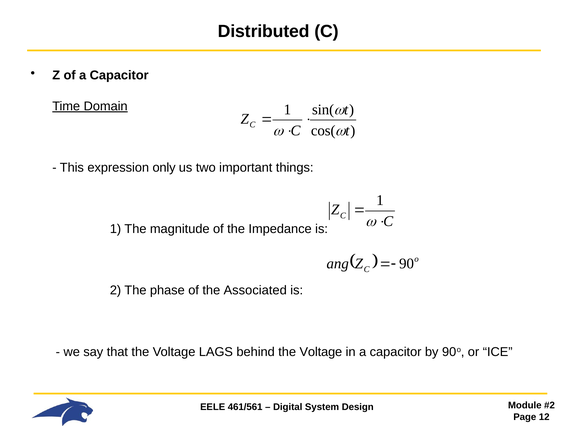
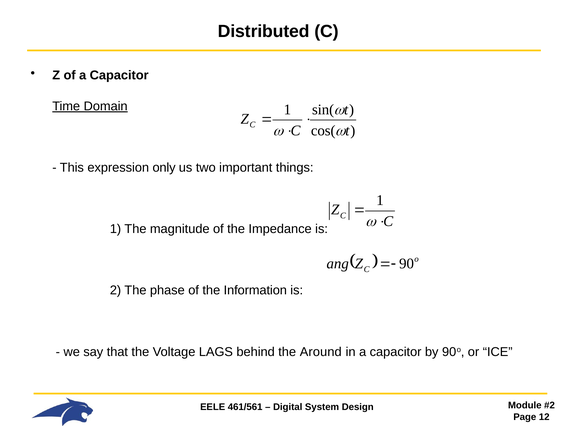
Associated: Associated -> Information (255, 290)
behind the Voltage: Voltage -> Around (321, 352)
